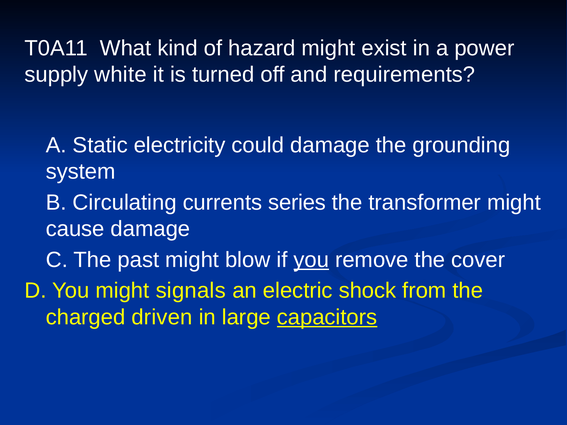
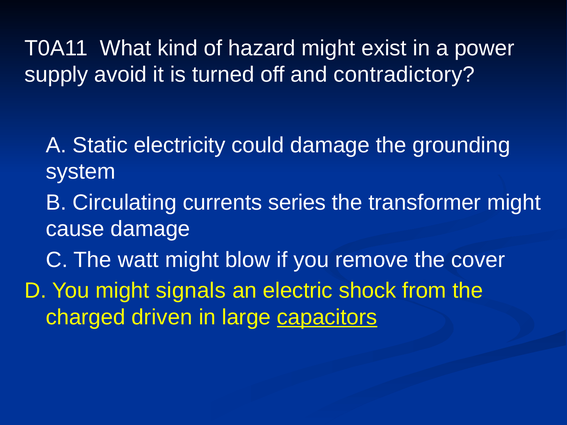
white: white -> avoid (121, 75)
requirements: requirements -> contradictory (404, 75)
past: past -> watt (138, 260)
you underline: present -> none (311, 260)
